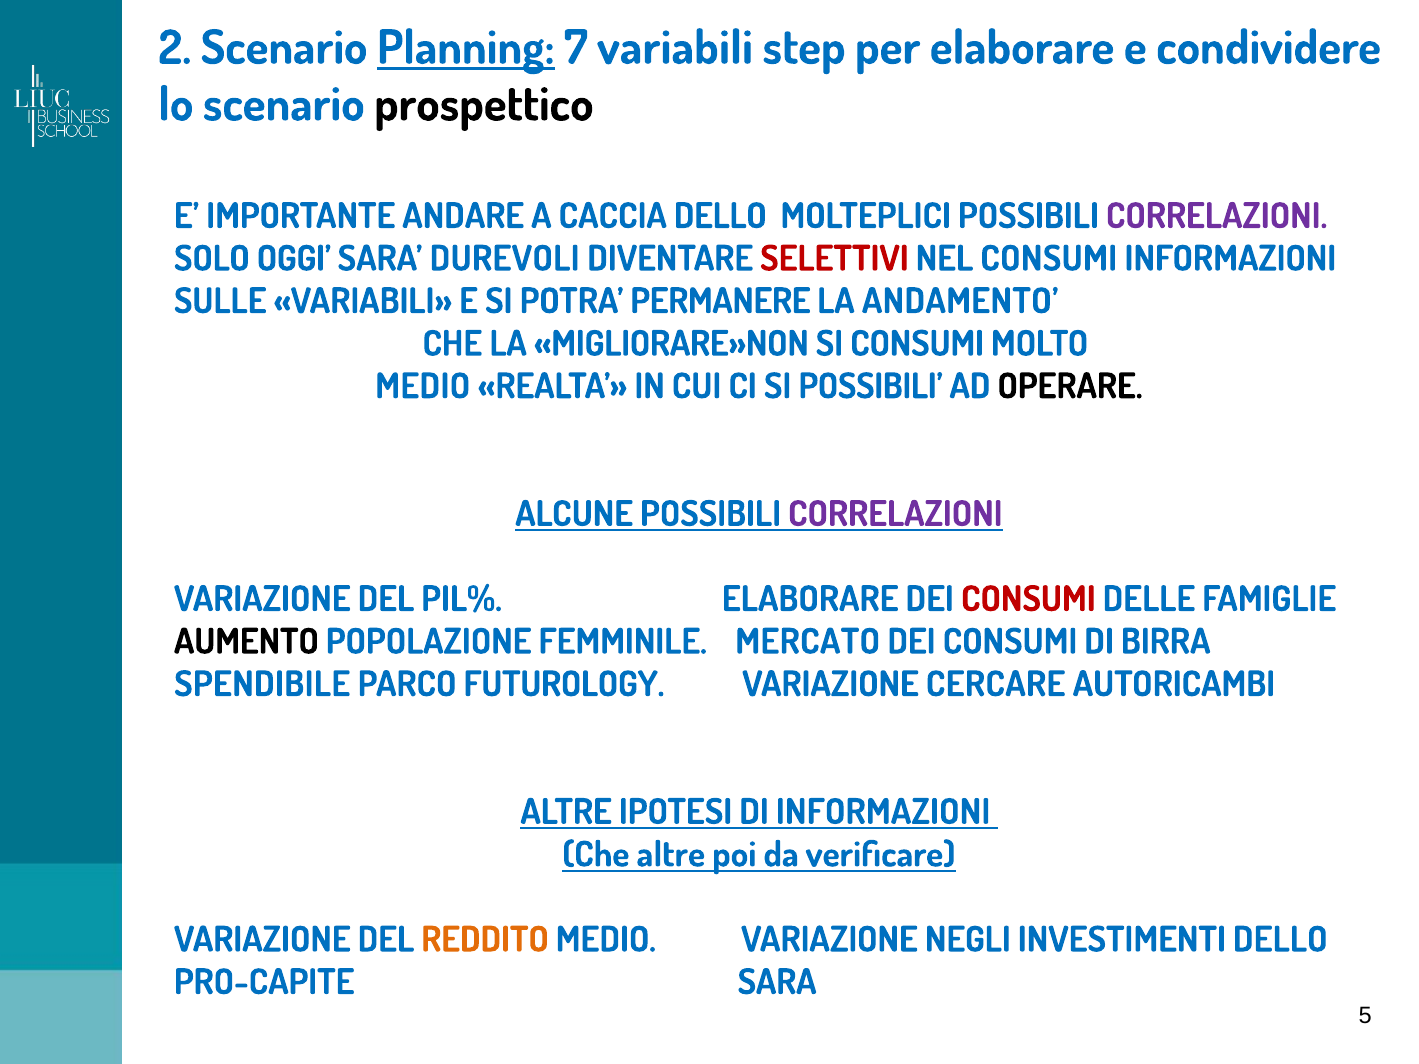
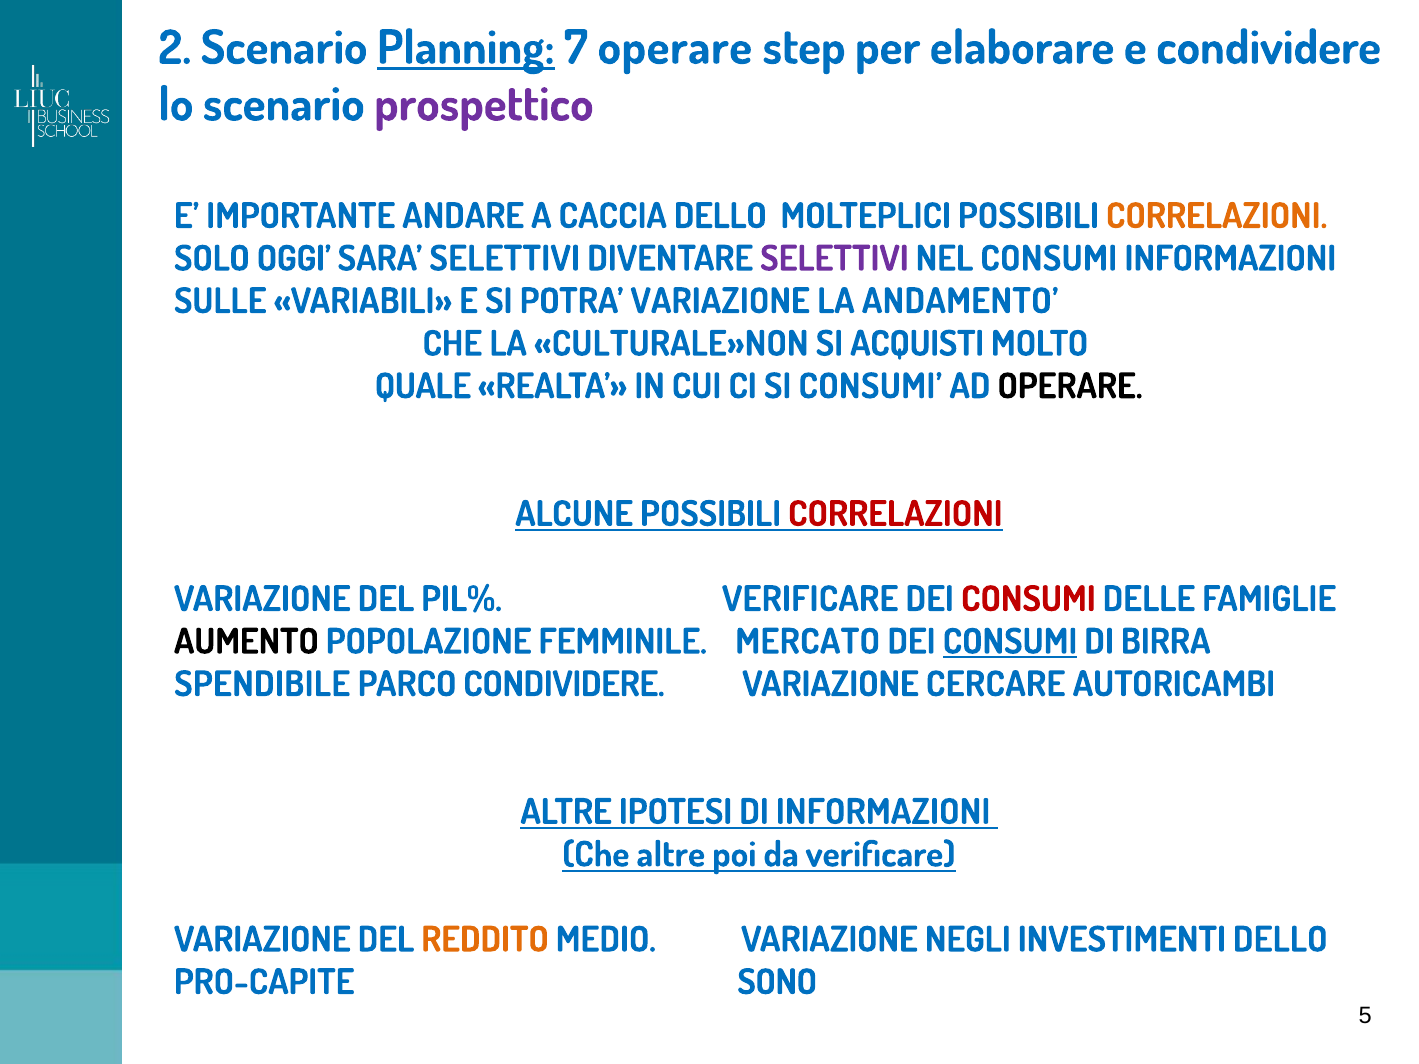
7 variabili: variabili -> operare (675, 48)
prospettico colour: black -> purple (484, 105)
CORRELAZIONI colour: purple -> orange (1217, 216)
SARA DUREVOLI: DUREVOLI -> SELETTIVI (505, 259)
SELETTIVI colour: red -> purple (834, 259)
POTRA PERMANERE: PERMANERE -> VARIAZIONE (720, 302)
MIGLIORARE»NON: MIGLIORARE»NON -> CULTURALE»NON (671, 344)
SI CONSUMI: CONSUMI -> ACQUISTI (917, 344)
MEDIO: MEDIO -> QUALE (423, 387)
SI POSSIBILI: POSSIBILI -> CONSUMI (870, 387)
CORRELAZIONI colour: purple -> red (895, 514)
PIL% ELABORARE: ELABORARE -> VERIFICARE (810, 600)
CONSUMI underline: none -> present (1010, 642)
PARCO FUTUROLOGY: FUTUROLOGY -> CONDIVIDERE (564, 685)
PRO-CAPITE SARA: SARA -> SONO (777, 983)
